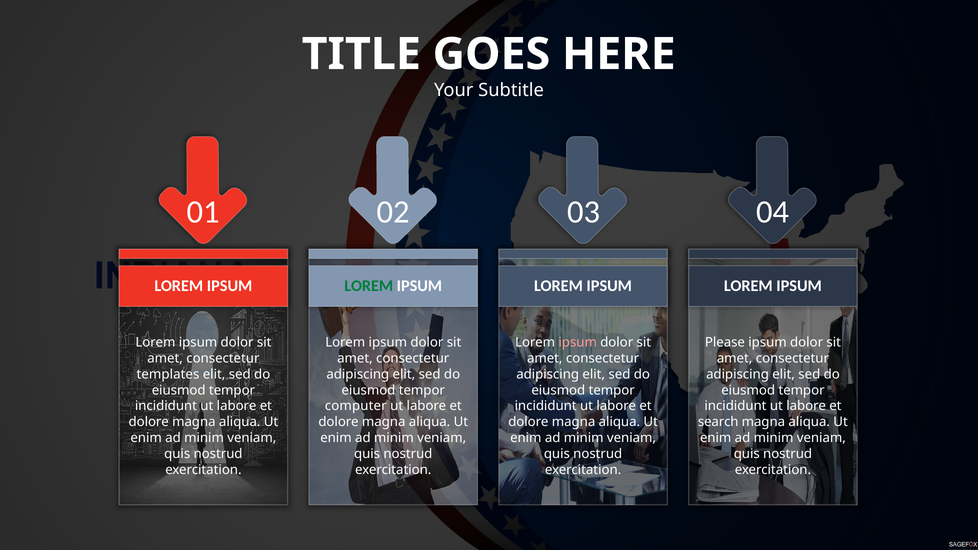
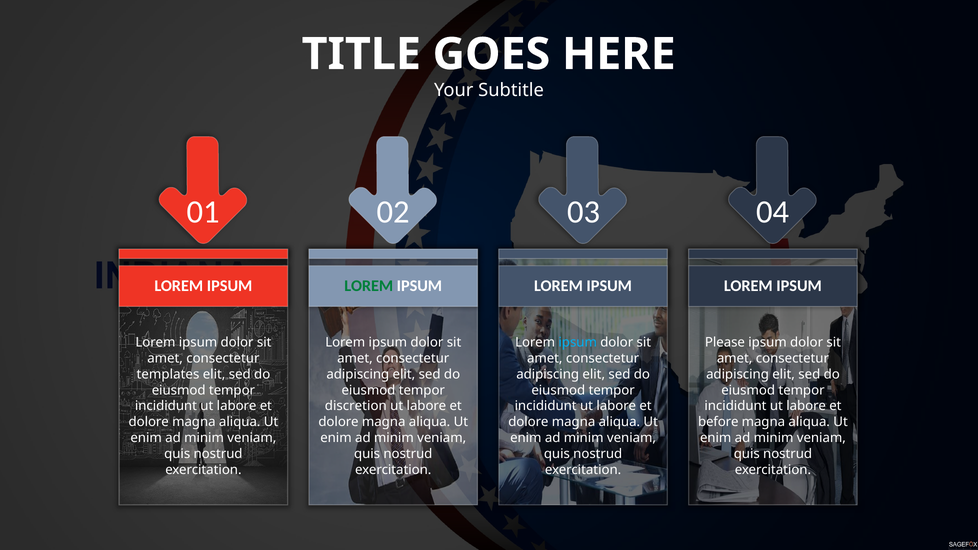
ipsum colour: pink -> light blue (578, 343)
computer: computer -> discretion (356, 406)
search: search -> before (718, 422)
